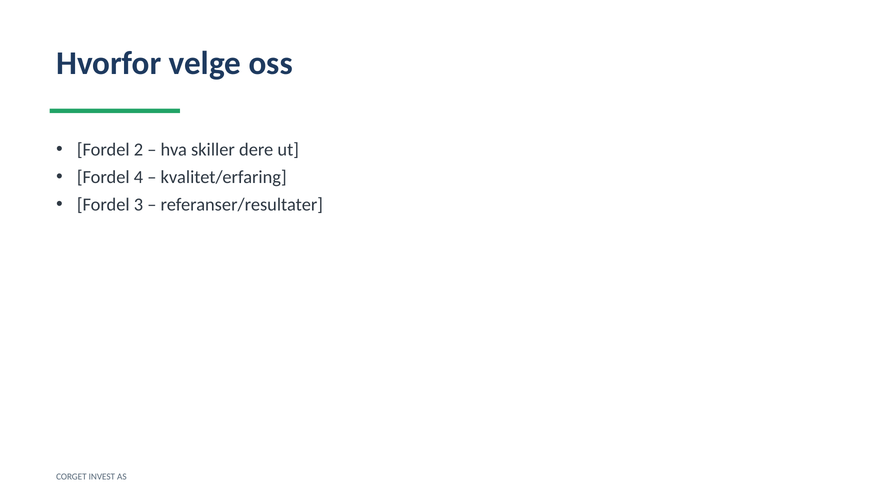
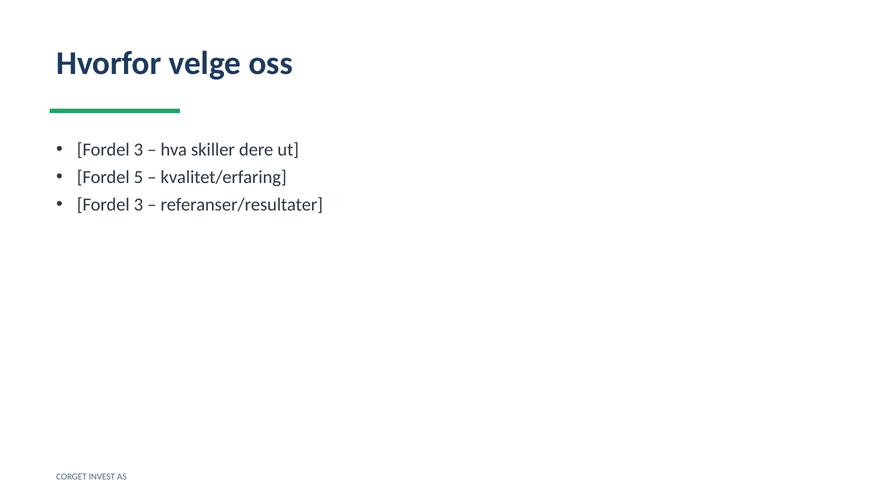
2: 2 -> 3 (138, 150)
4: 4 -> 5 (138, 177)
